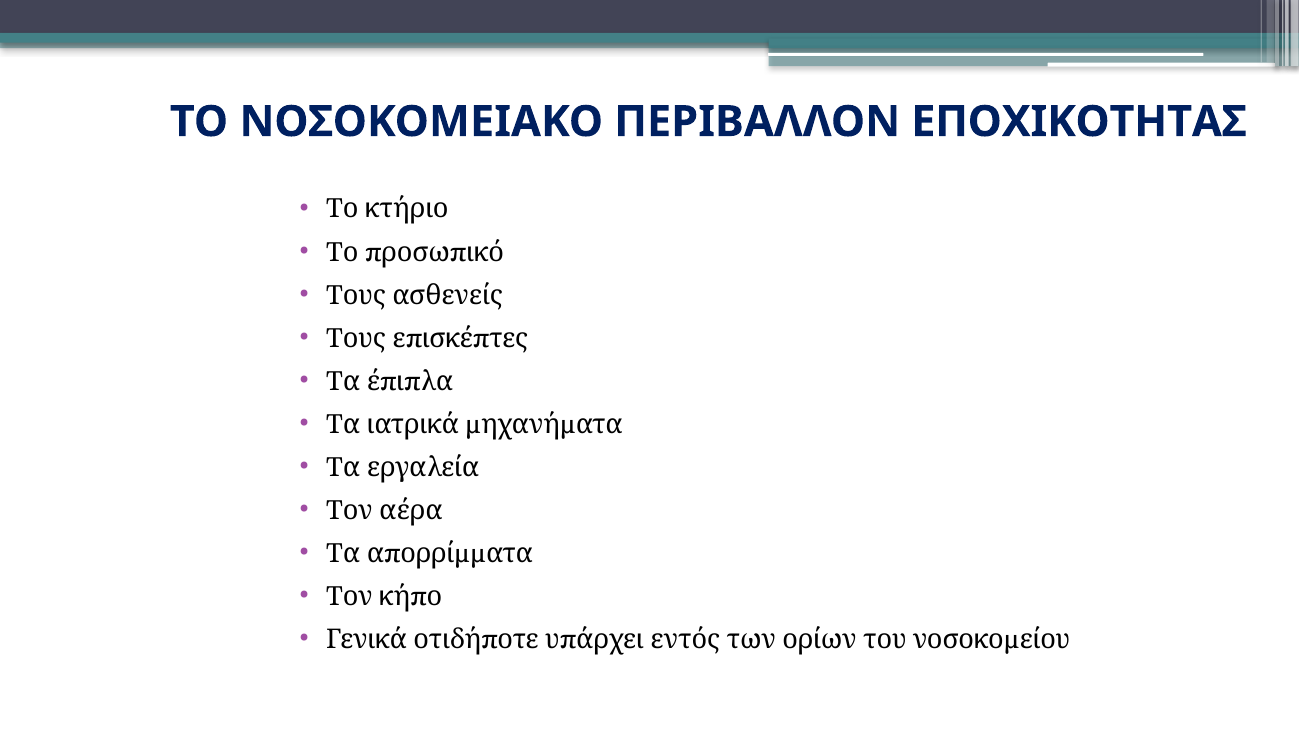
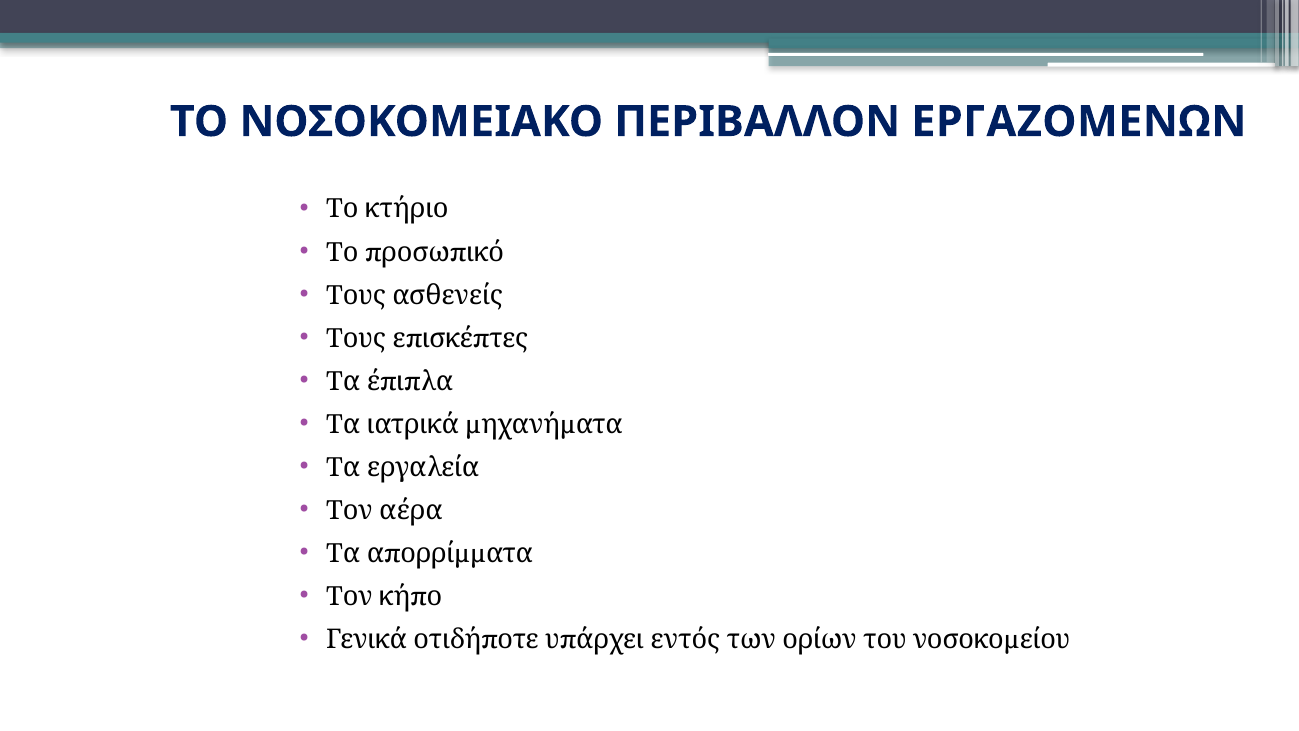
ΕΠΟΧΙΚΟΤΗΤΑΣ: ΕΠΟΧΙΚΟΤΗΤΑΣ -> ΕΡΓΑΖΟΜΕΝΩΝ (1079, 122)
